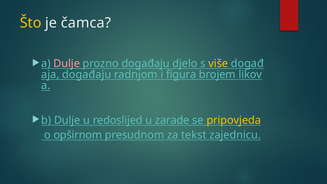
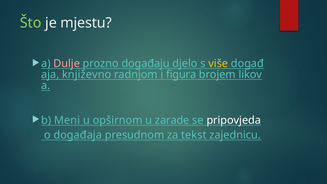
Što colour: yellow -> light green (31, 23)
čamca: čamca -> mjestu (86, 23)
događaju: događaju -> književno (87, 75)
b Dulje: Dulje -> Meni (67, 120)
redoslijed: redoslijed -> opširnom (118, 120)
pripovjeda colour: yellow -> white (234, 120)
opširnom: opširnom -> događaja (78, 135)
